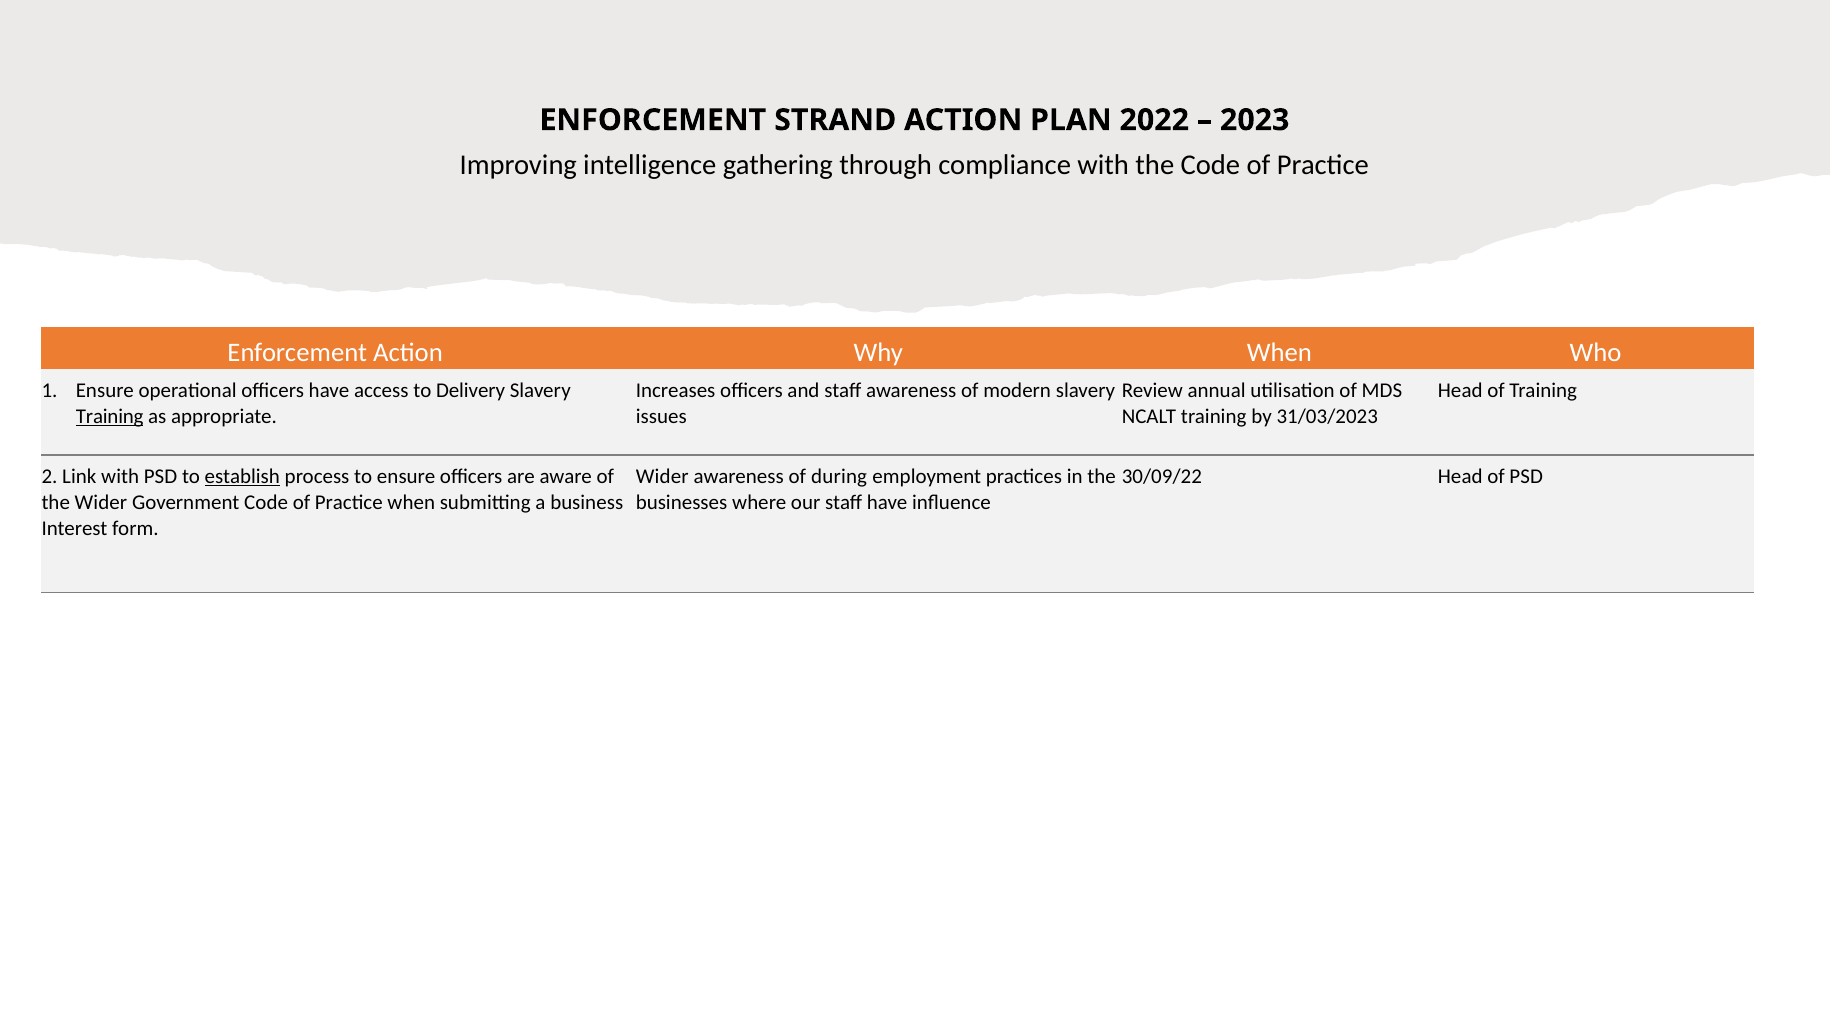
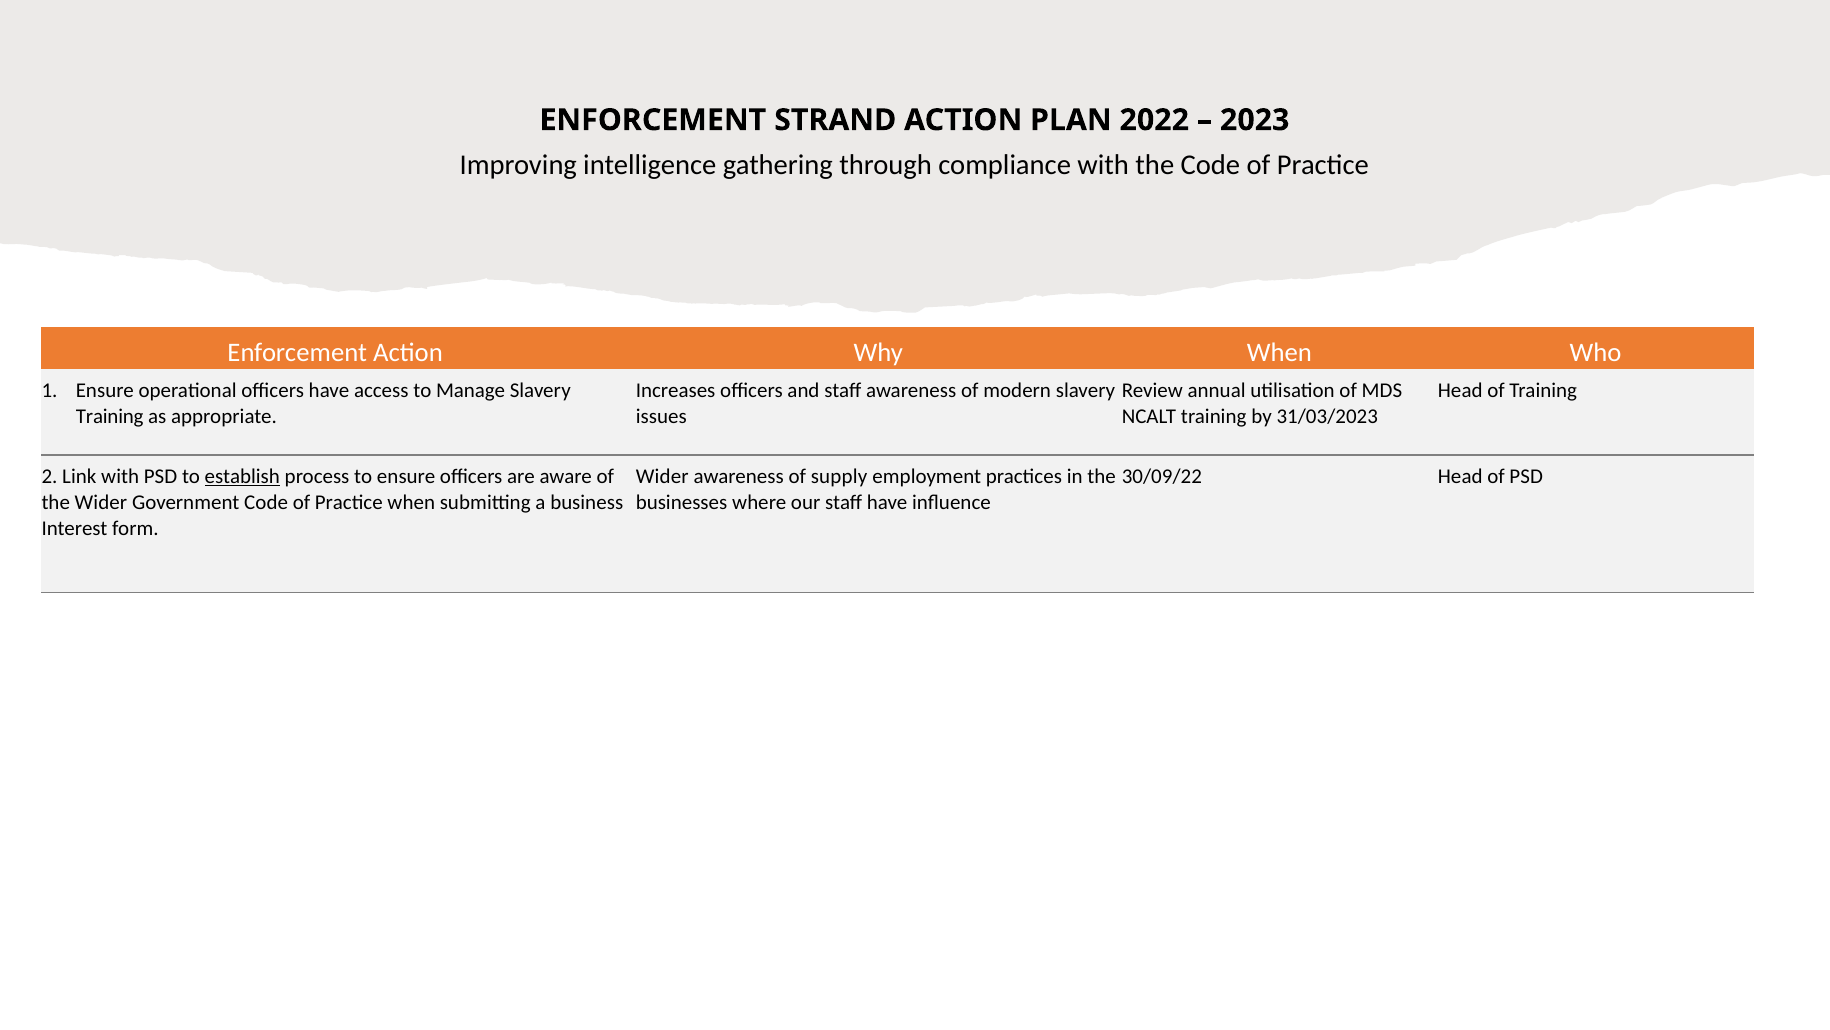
Delivery: Delivery -> Manage (471, 390)
Training underline: present -> none (110, 416)
during: during -> supply (839, 476)
